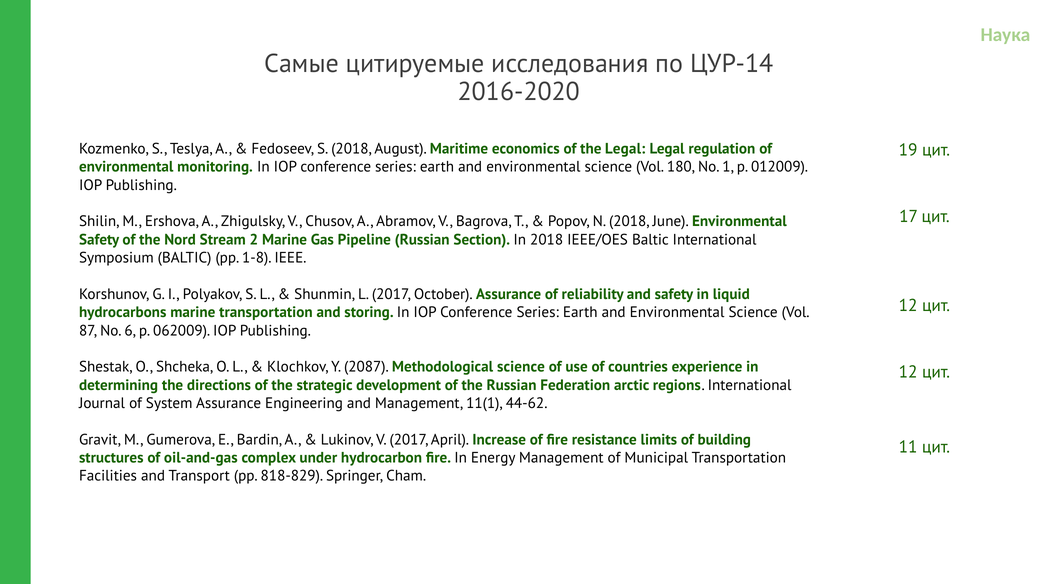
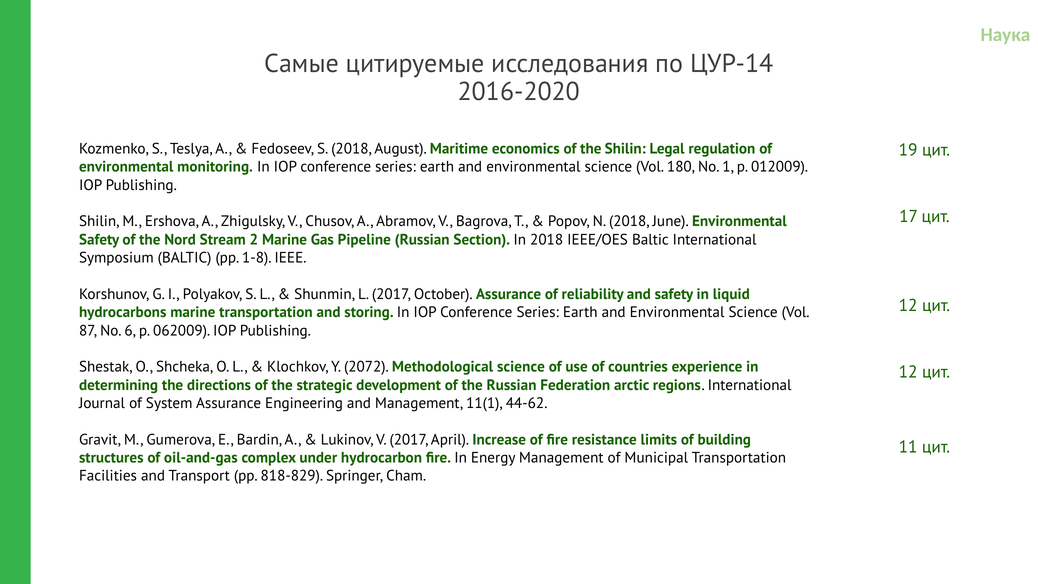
the Legal: Legal -> Shilin (625, 149)
2087: 2087 -> 2072 (366, 367)
